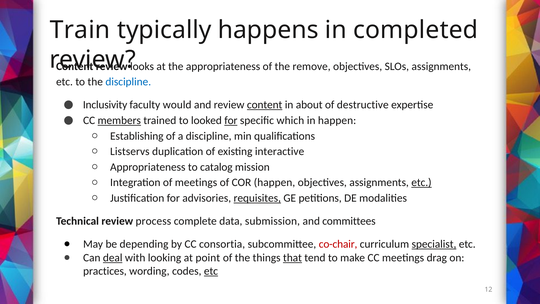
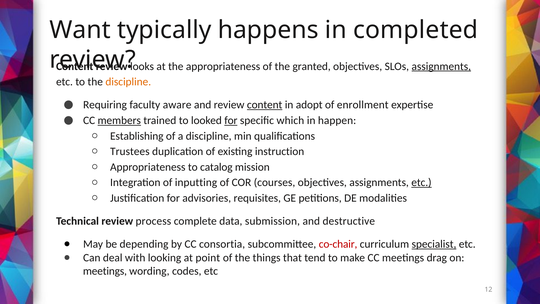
Train: Train -> Want (80, 30)
remove: remove -> granted (312, 66)
assignments underline: none -> present (441, 66)
discipline colour: blue -> orange (128, 82)
Inclusivity: Inclusivity -> Requiring (105, 105)
would: would -> aware (177, 105)
about: about -> adopt (309, 105)
destructive: destructive -> enrollment (363, 105)
Listservs: Listservs -> Trustees (130, 151)
interactive: interactive -> instruction (280, 151)
of meetings: meetings -> inputting (196, 182)
COR happen: happen -> courses (275, 182)
requisites underline: present -> none (257, 198)
committees: committees -> destructive (349, 221)
deal underline: present -> none (113, 258)
that underline: present -> none (292, 258)
practices: practices -> meetings (105, 271)
etc underline: present -> none (211, 271)
